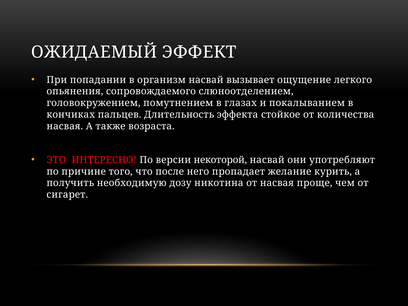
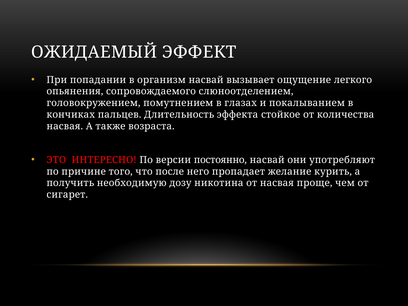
некоторой: некоторой -> постоянно (220, 160)
